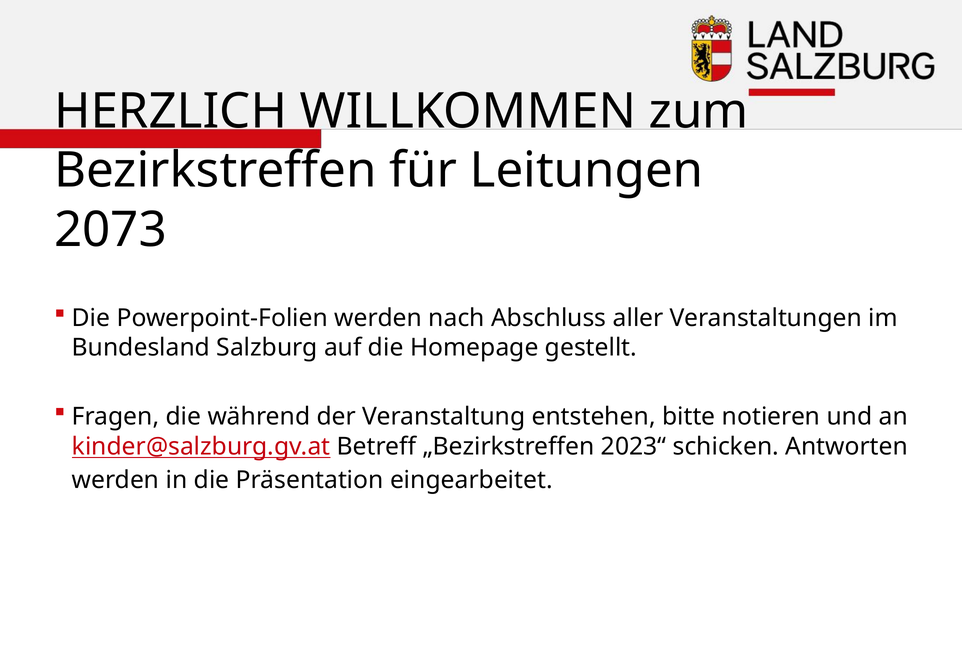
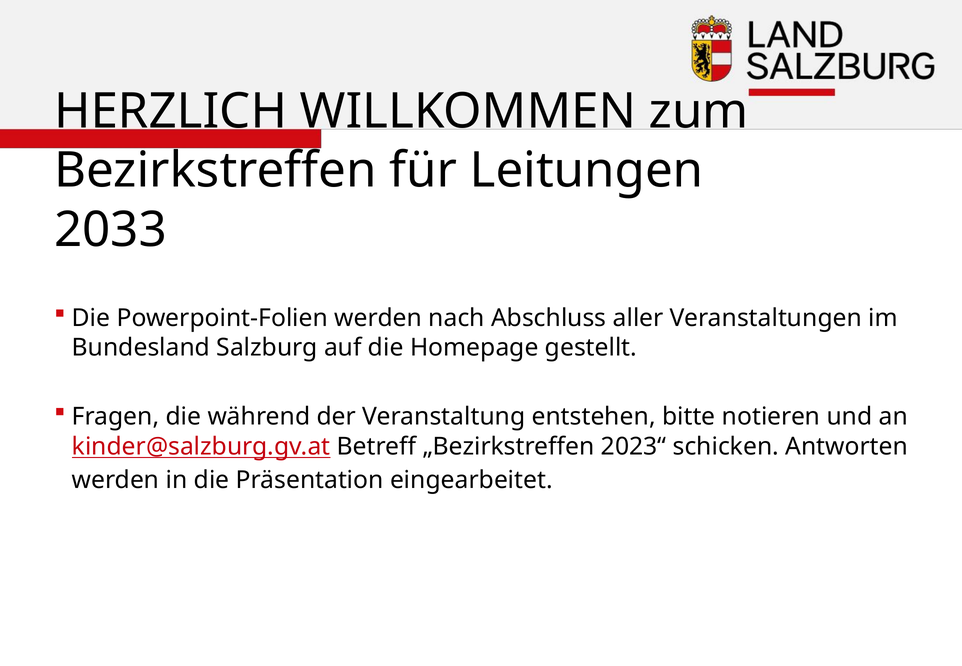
2073: 2073 -> 2033 (111, 230)
